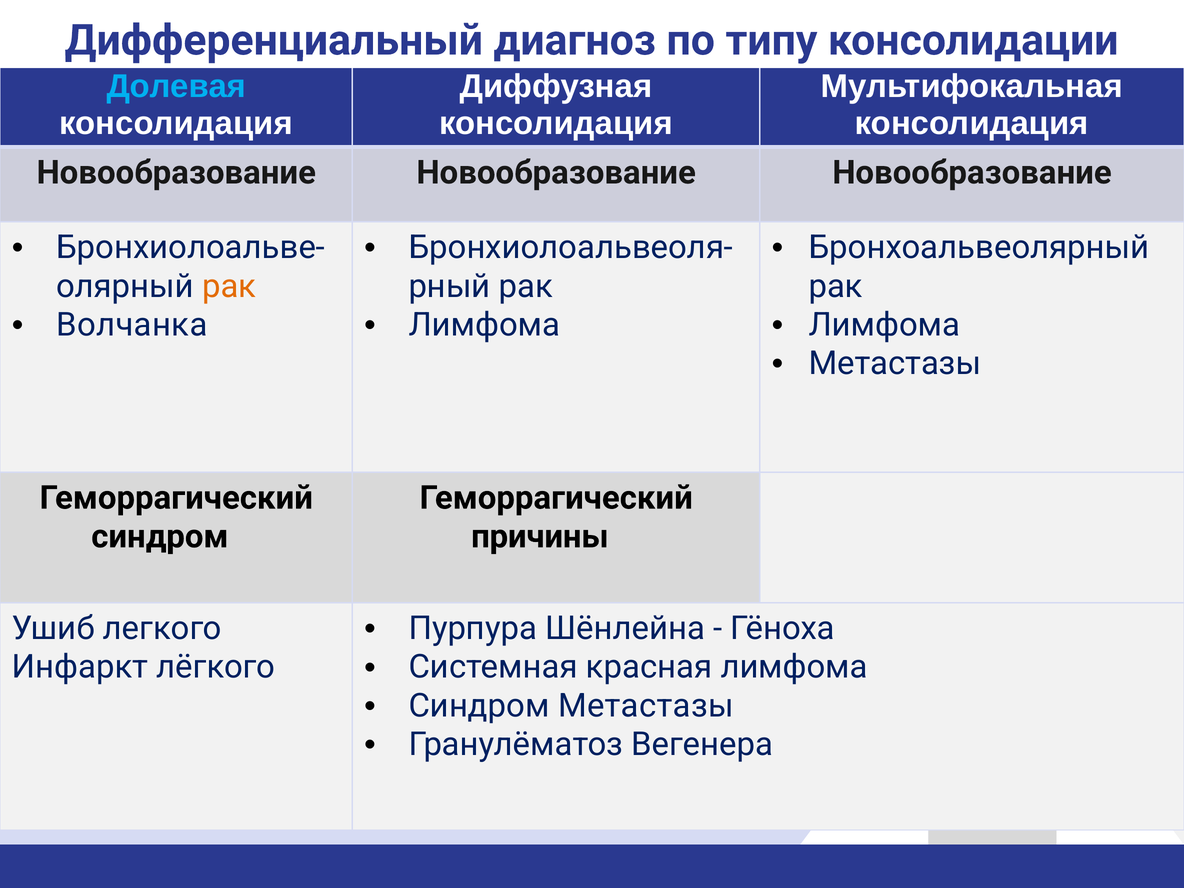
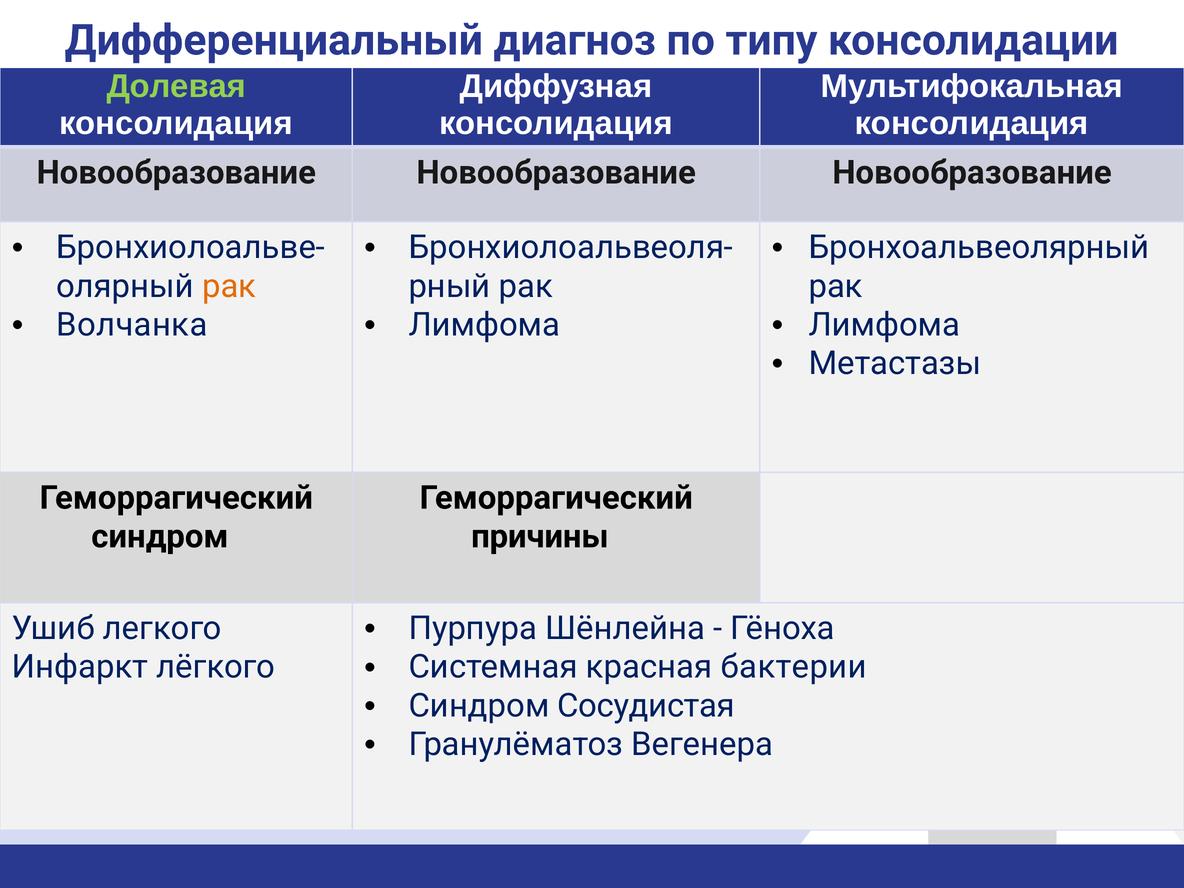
Долевая colour: light blue -> light green (176, 87)
красная лимфома: лимфома -> бактерии (794, 667)
Синдром Метастазы: Метастазы -> Сосудистая (646, 706)
